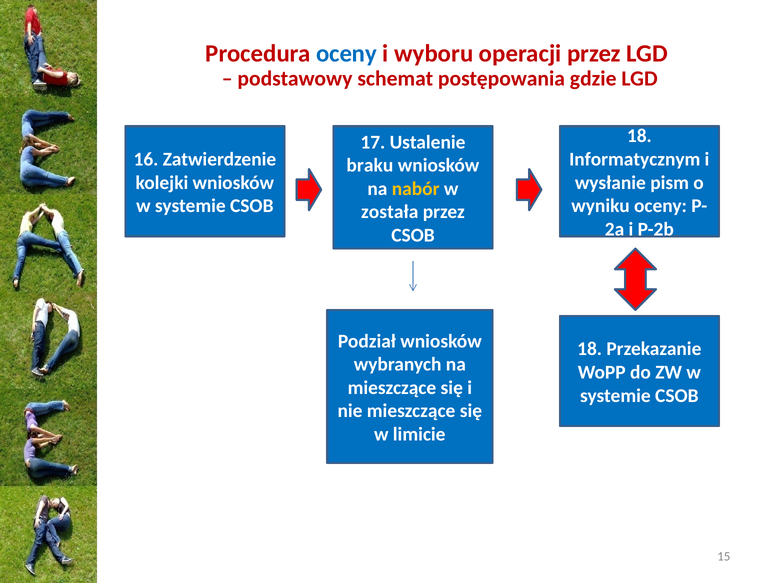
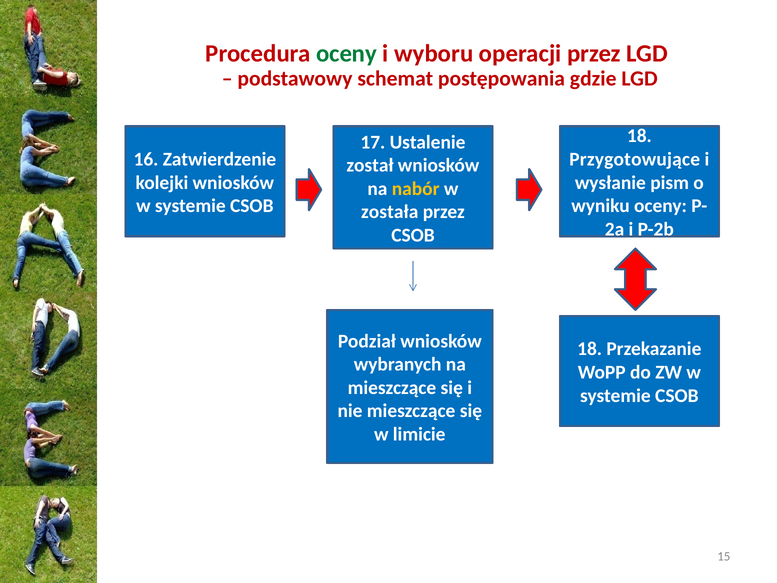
oceny colour: blue -> green (346, 54)
Informatycznym: Informatycznym -> Przygotowujące (635, 159)
braku: braku -> został (370, 165)
